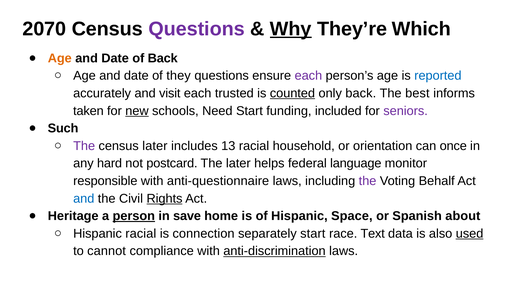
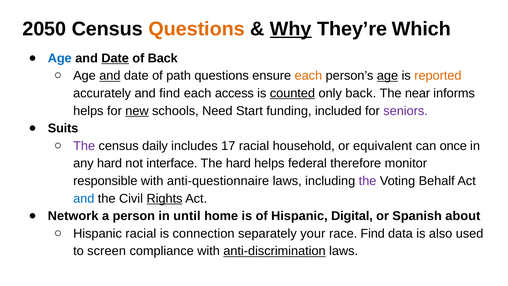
2070: 2070 -> 2050 (44, 29)
Questions colour: purple -> orange (197, 29)
Age colour: orange -> blue (60, 58)
Date underline: none -> present (115, 58)
and underline: none -> present (110, 76)
they: they -> path (179, 76)
each colour: purple -> orange (308, 76)
age underline: none -> present (388, 76)
reported colour: blue -> orange (438, 76)
and visit: visit -> find (170, 93)
trusted: trusted -> access (234, 93)
best: best -> near (417, 93)
taken: taken -> helps (88, 111)
Such: Such -> Suits (63, 128)
census later: later -> daily (155, 146)
13: 13 -> 17 (228, 146)
orientation: orientation -> equivalent (383, 146)
postcard: postcard -> interface (172, 163)
The later: later -> hard (238, 163)
language: language -> therefore (356, 163)
Heritage: Heritage -> Network (73, 216)
person underline: present -> none (134, 216)
save: save -> until (187, 216)
Space: Space -> Digital (352, 216)
separately start: start -> your (313, 233)
race Text: Text -> Find (373, 233)
used underline: present -> none (470, 233)
cannot: cannot -> screen (107, 251)
